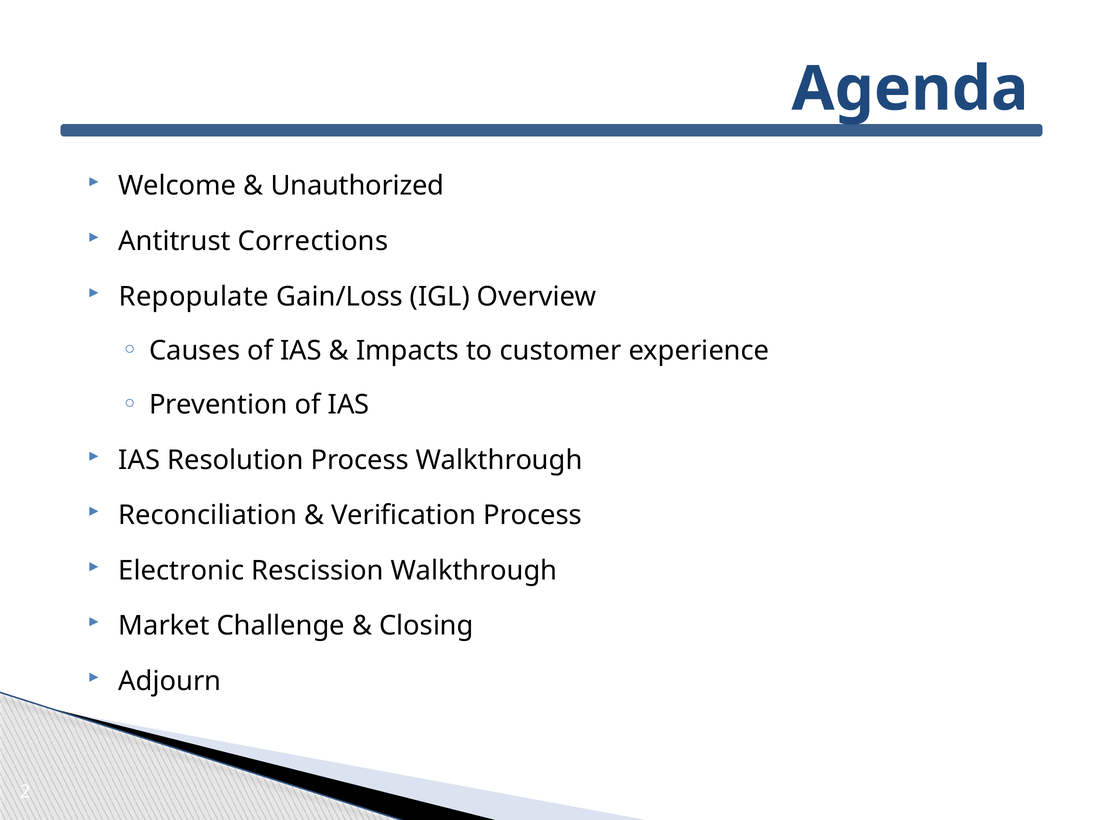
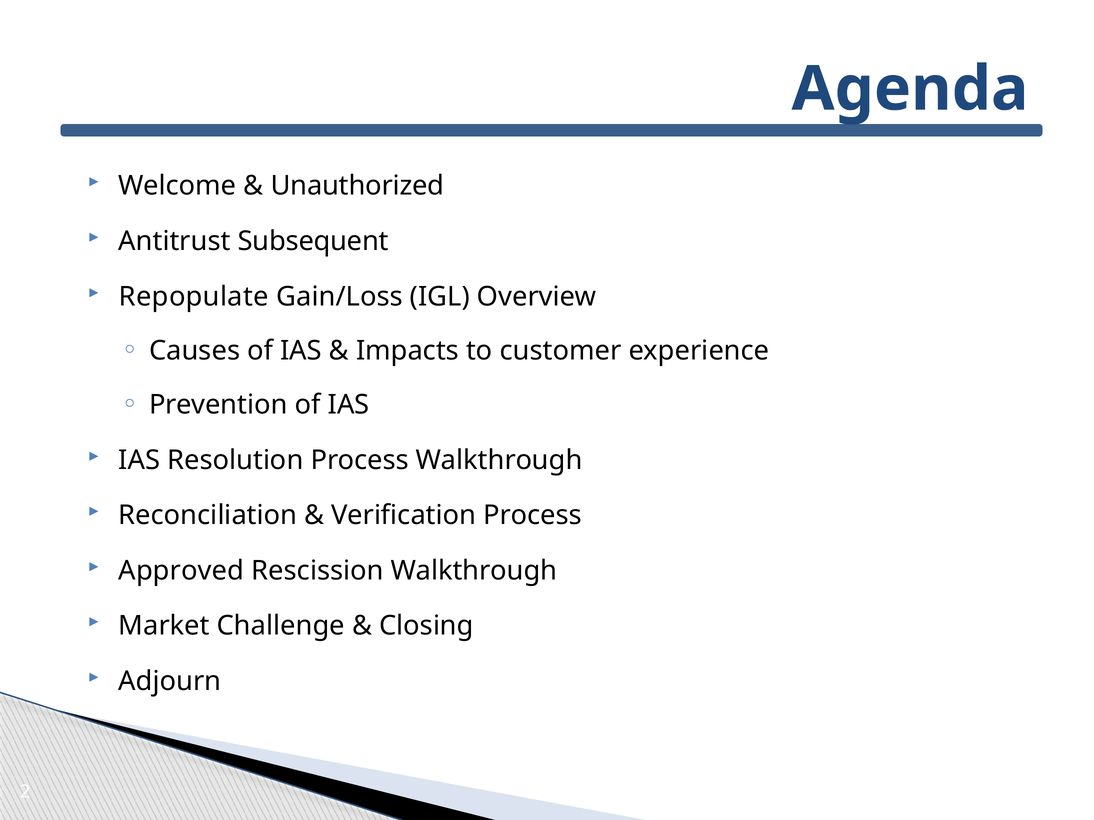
Corrections: Corrections -> Subsequent (313, 241)
Electronic: Electronic -> Approved (181, 571)
